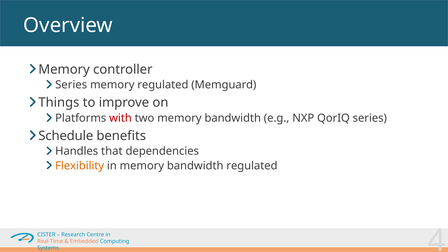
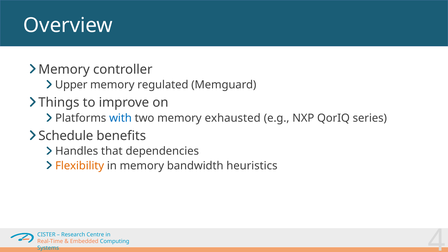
Series: Series -> Upper (71, 85)
with colour: red -> blue (121, 118)
two memory bandwidth: bandwidth -> exhausted (233, 118)
bandwidth regulated: regulated -> heuristics (252, 166)
